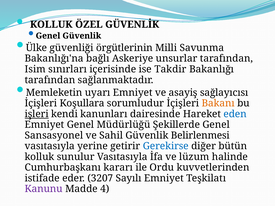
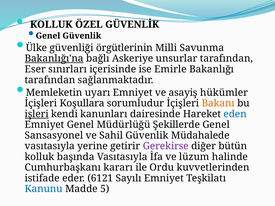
Bakanlığı'na underline: none -> present (54, 59)
Isim: Isim -> Eser (35, 69)
Takdir: Takdir -> Emirle (170, 69)
sağlayıcısı: sağlayıcısı -> hükümler (224, 93)
Belirlenmesi: Belirlenmesi -> Müdahalede (200, 136)
Gerekirse colour: blue -> purple (166, 146)
sunulur: sunulur -> başında (76, 157)
3207: 3207 -> 6121 (100, 178)
Kanunu colour: purple -> blue (44, 189)
4: 4 -> 5 (105, 189)
